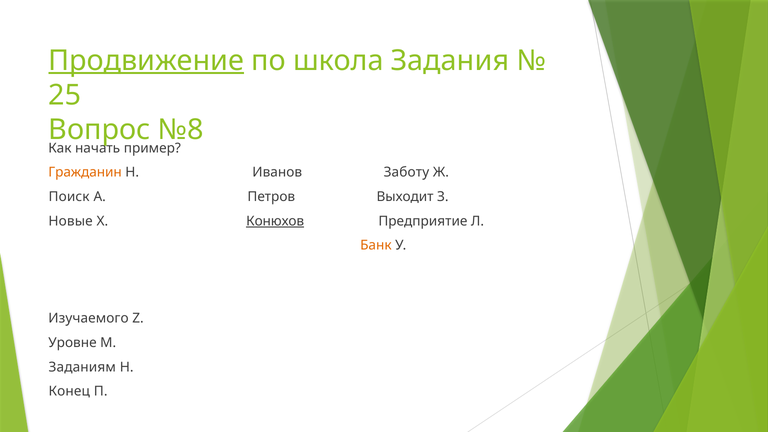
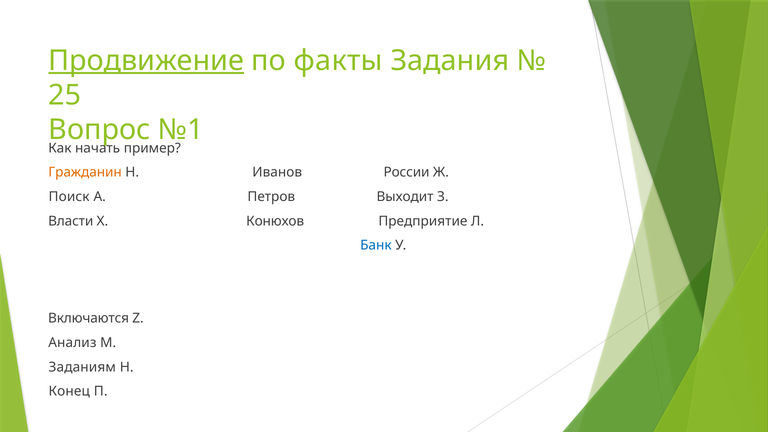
школа: школа -> факты (338, 61)
№8: №8 -> №1 (181, 130)
Заботу: Заботу -> России (407, 172)
Новые: Новые -> Власти (71, 221)
Конюхов underline: present -> none (275, 221)
Банк colour: orange -> blue (376, 245)
Изучаемого: Изучаемого -> Включаются (89, 318)
Уровне: Уровне -> Анализ (72, 343)
